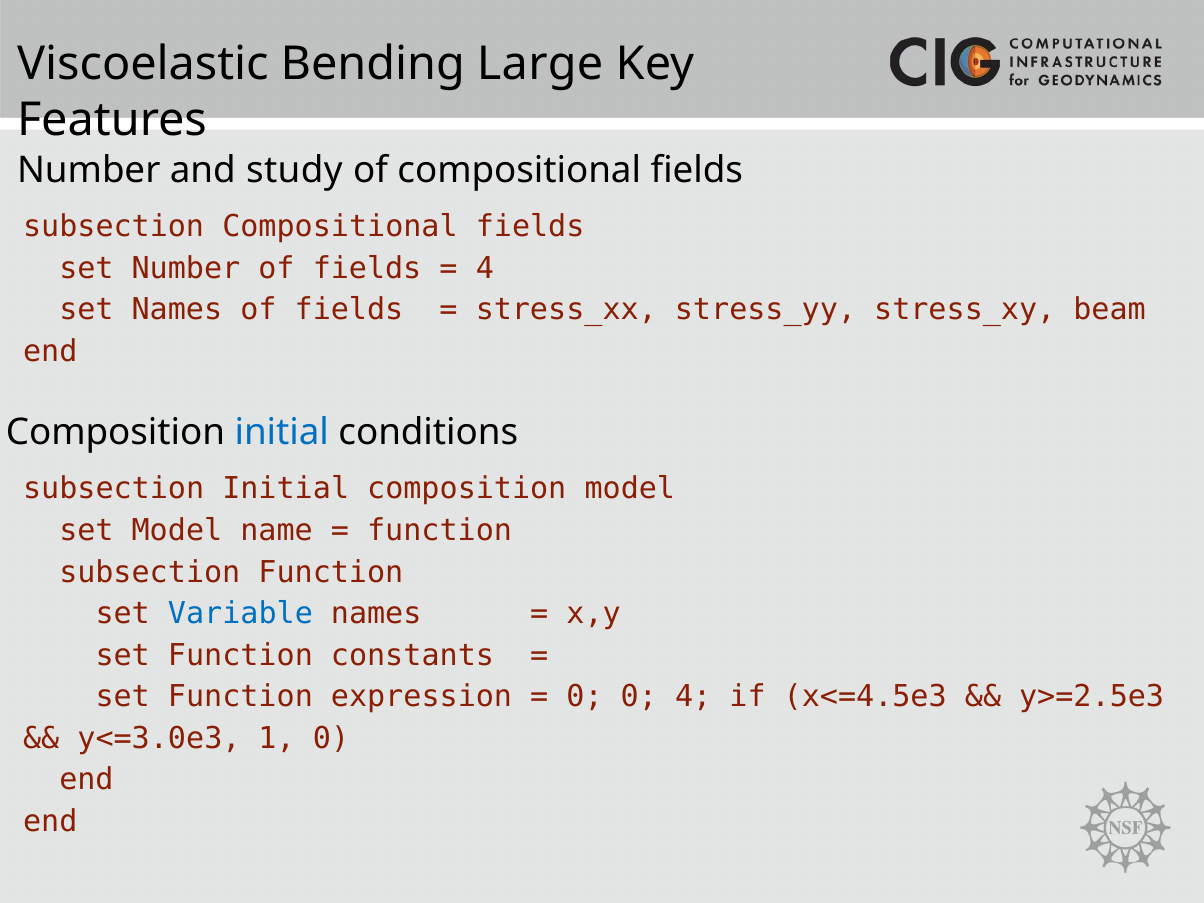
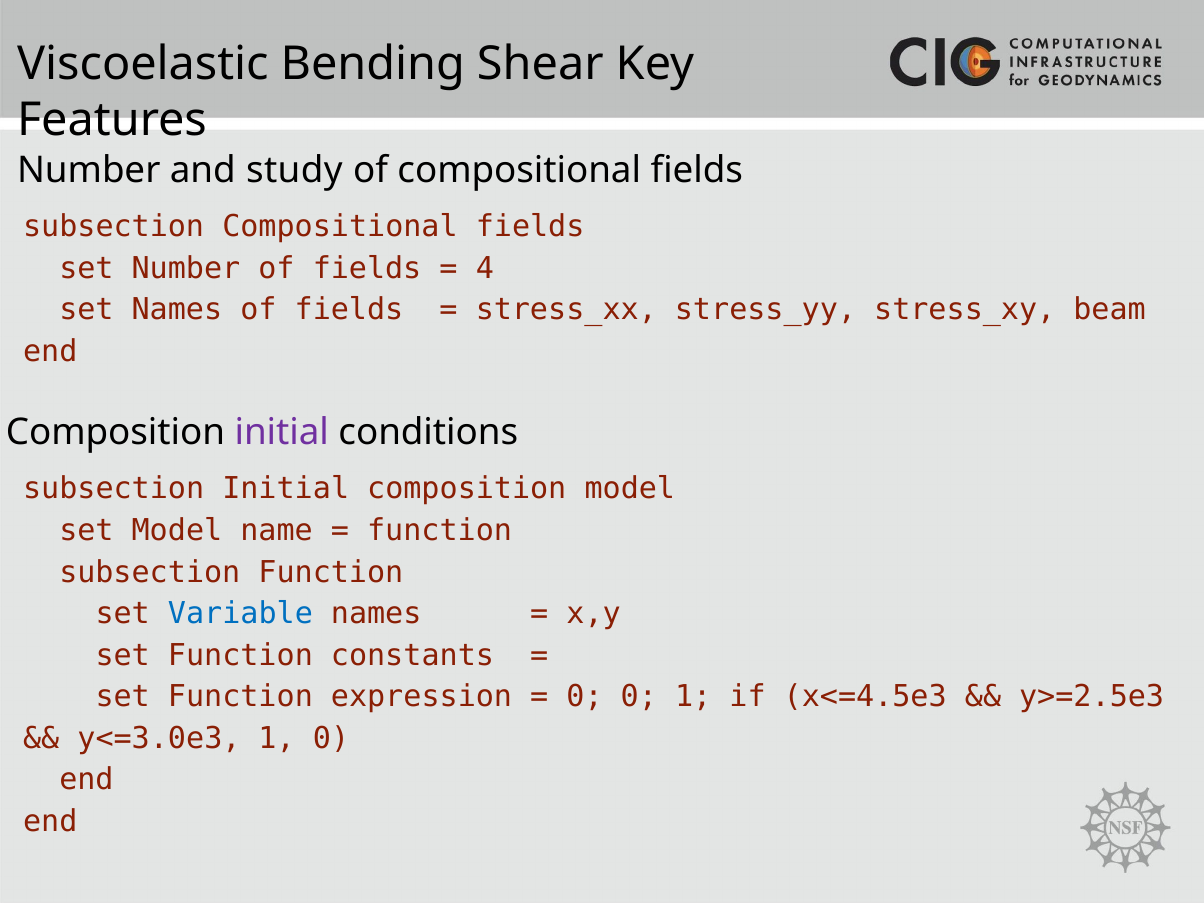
Large: Large -> Shear (540, 64)
initial colour: blue -> purple (282, 432)
0 4: 4 -> 1 (693, 697)
